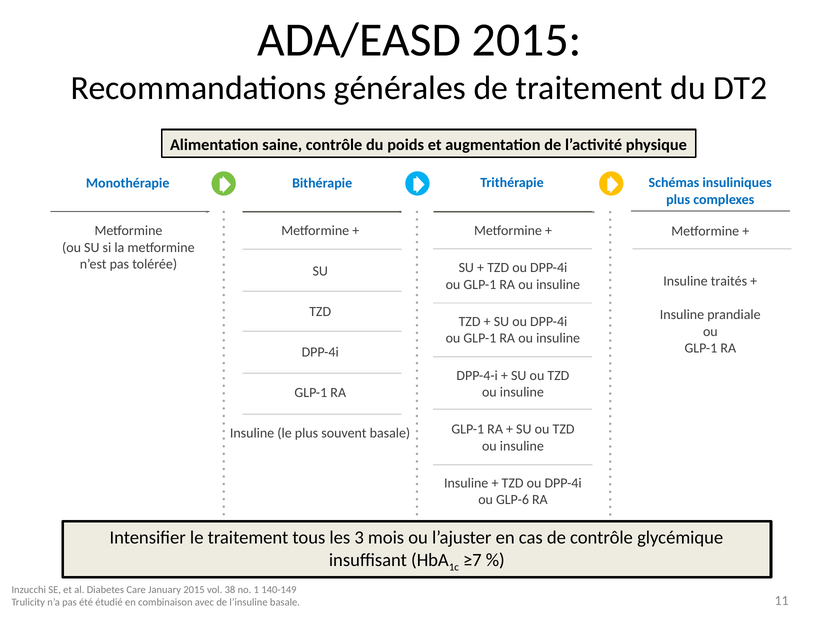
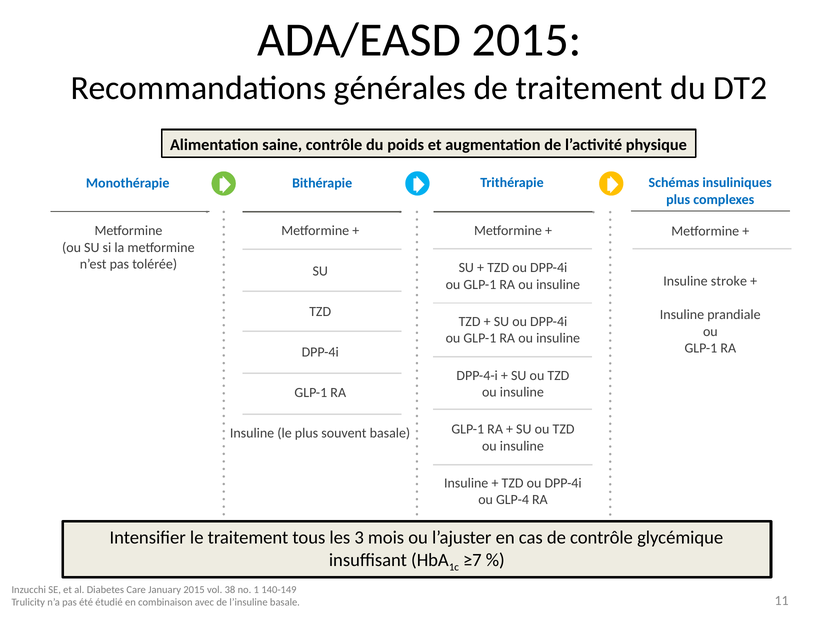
traités: traités -> stroke (729, 281)
GLP-6: GLP-6 -> GLP-4 (513, 500)
